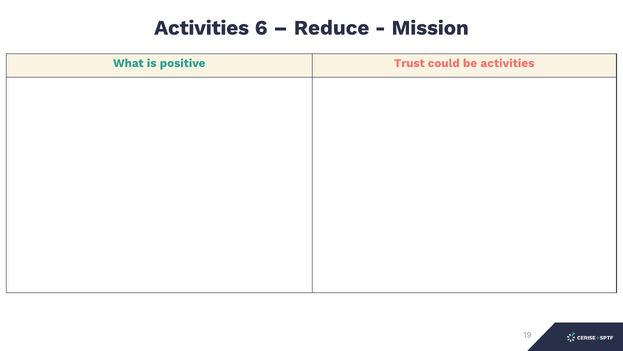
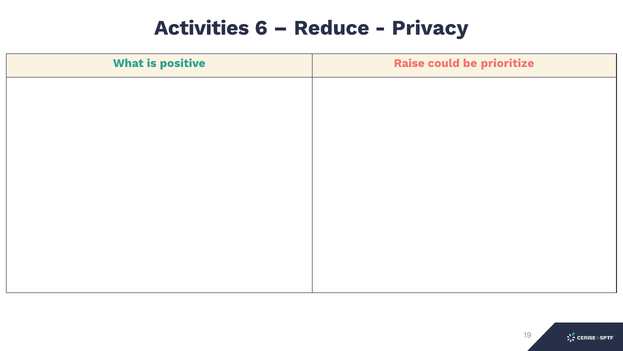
Mission: Mission -> Privacy (430, 28)
Trust: Trust -> Raise (409, 63)
be activities: activities -> prioritize (507, 63)
